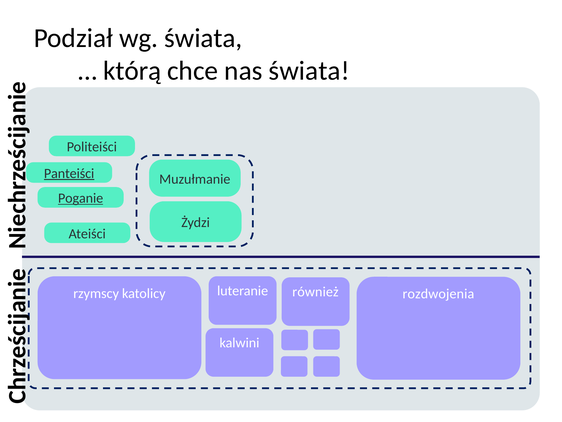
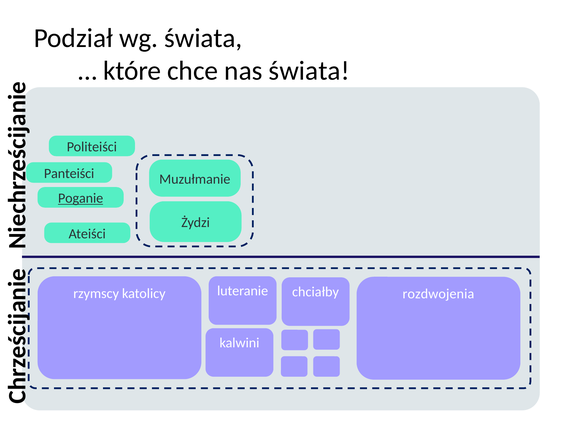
którą: którą -> które (132, 71)
Panteiści underline: present -> none (69, 173)
również: również -> chciałby (316, 292)
